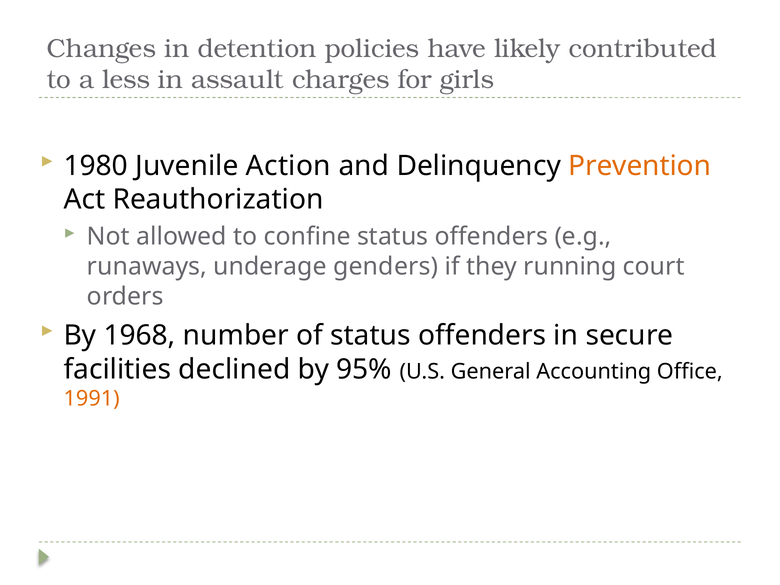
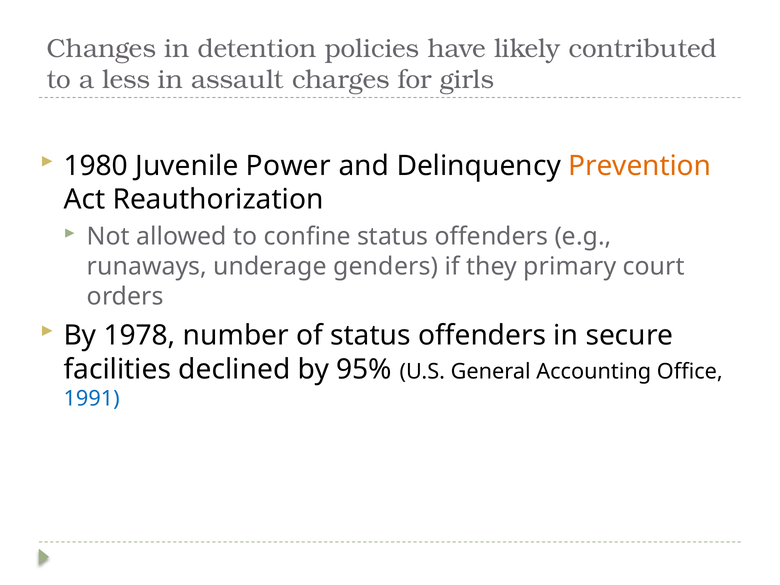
Action: Action -> Power (288, 166)
running: running -> primary (570, 267)
1968: 1968 -> 1978 (140, 335)
1991 colour: orange -> blue (92, 399)
